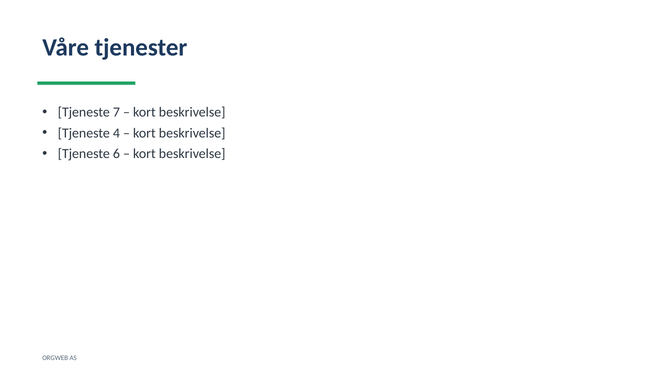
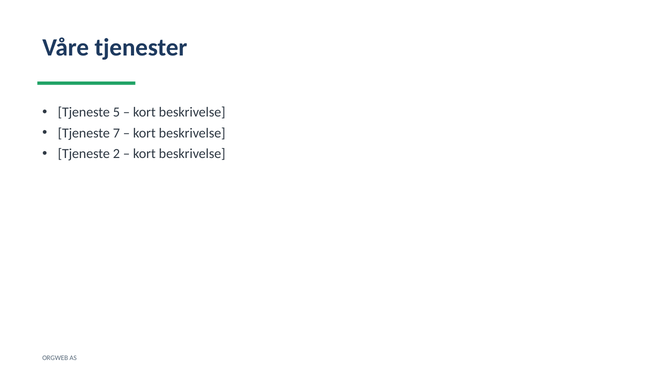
7: 7 -> 5 (116, 112)
4: 4 -> 7 (116, 133)
6: 6 -> 2 (116, 154)
